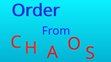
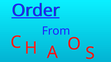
Order underline: none -> present (36, 11)
